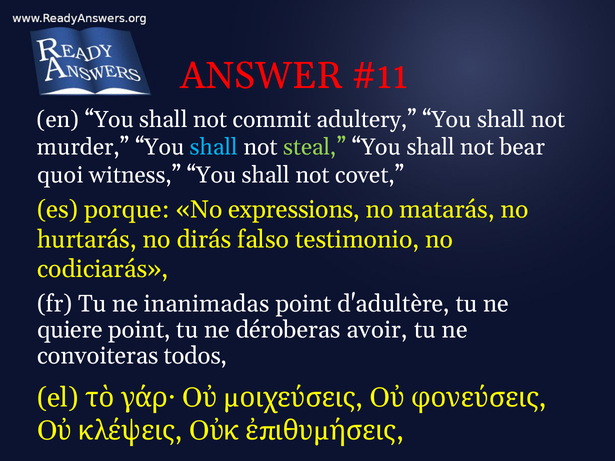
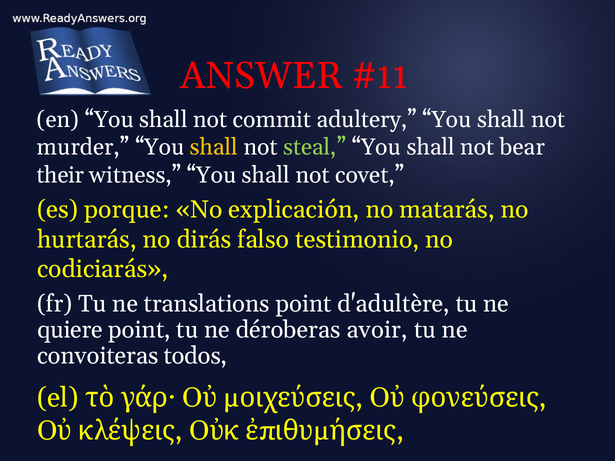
shall colour: light blue -> yellow (214, 147)
quoi: quoi -> their (61, 175)
expressions: expressions -> explicación (294, 210)
inanimadas: inanimadas -> translations (207, 304)
